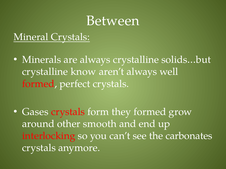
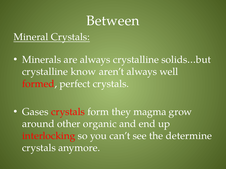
they formed: formed -> magma (150, 112)
smooth: smooth -> organic (100, 124)
carbonates: carbonates -> determine (189, 136)
